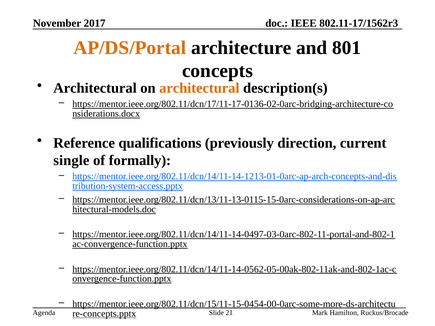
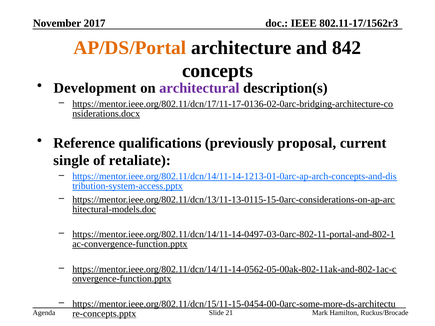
801: 801 -> 842 (347, 48)
Architectural: Architectural -> Development (95, 88)
architectural colour: orange -> purple (199, 88)
direction: direction -> proposal (307, 143)
formally: formally -> retaliate (140, 161)
